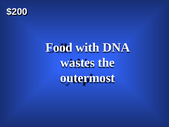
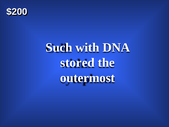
Food: Food -> Such (59, 47)
wastes: wastes -> stored (77, 63)
